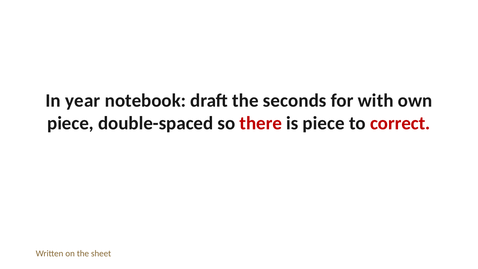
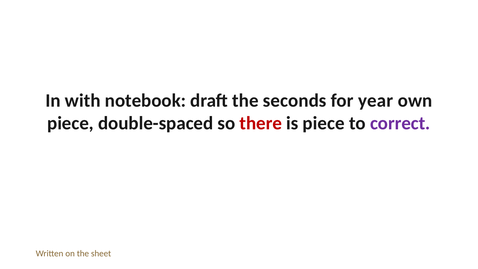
year: year -> with (83, 100)
with: with -> year (376, 100)
correct colour: red -> purple (400, 123)
